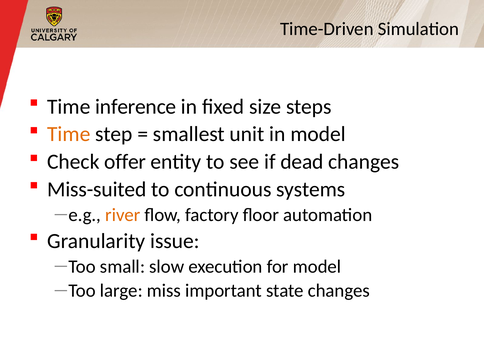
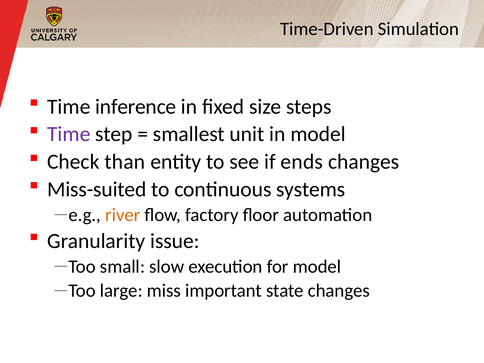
Time colour: orange -> purple (69, 134)
offer: offer -> than (125, 162)
dead: dead -> ends (302, 162)
